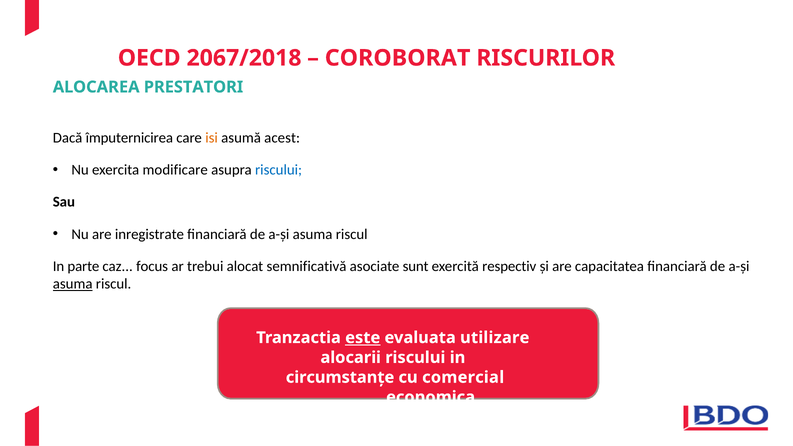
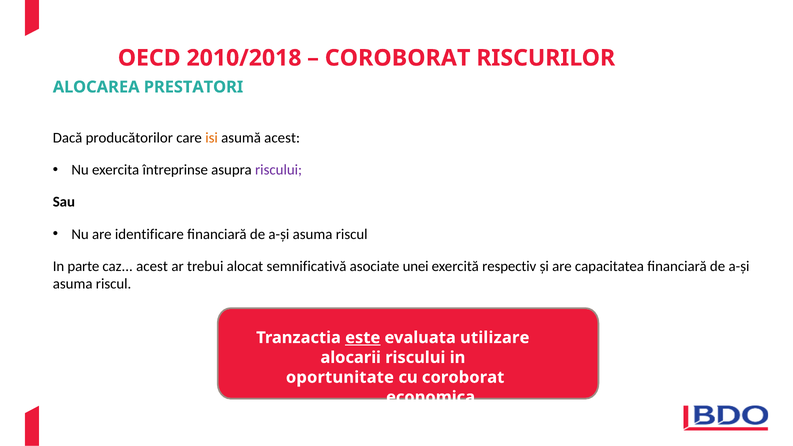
2067/2018: 2067/2018 -> 2010/2018 (244, 58)
împuternicirea: împuternicirea -> producătorilor (129, 138)
modificare: modificare -> întreprinse (175, 170)
riscului colour: blue -> purple (279, 170)
inregistrate: inregistrate -> identificare (149, 234)
caz focus: focus -> acest (152, 266)
sunt: sunt -> unei (416, 266)
asuma underline: present -> none (73, 284)
circumstanțe: circumstanțe -> oportunitate (340, 377)
cu comercial: comercial -> coroborat (463, 377)
